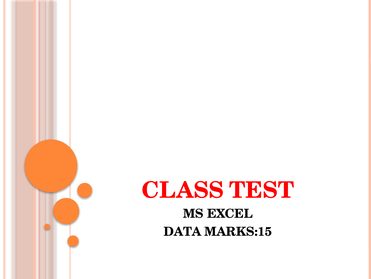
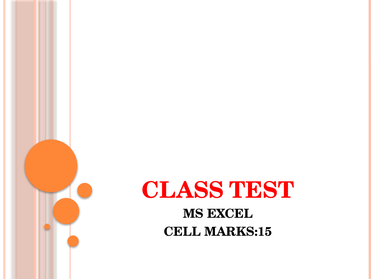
DATA: DATA -> CELL (182, 231)
